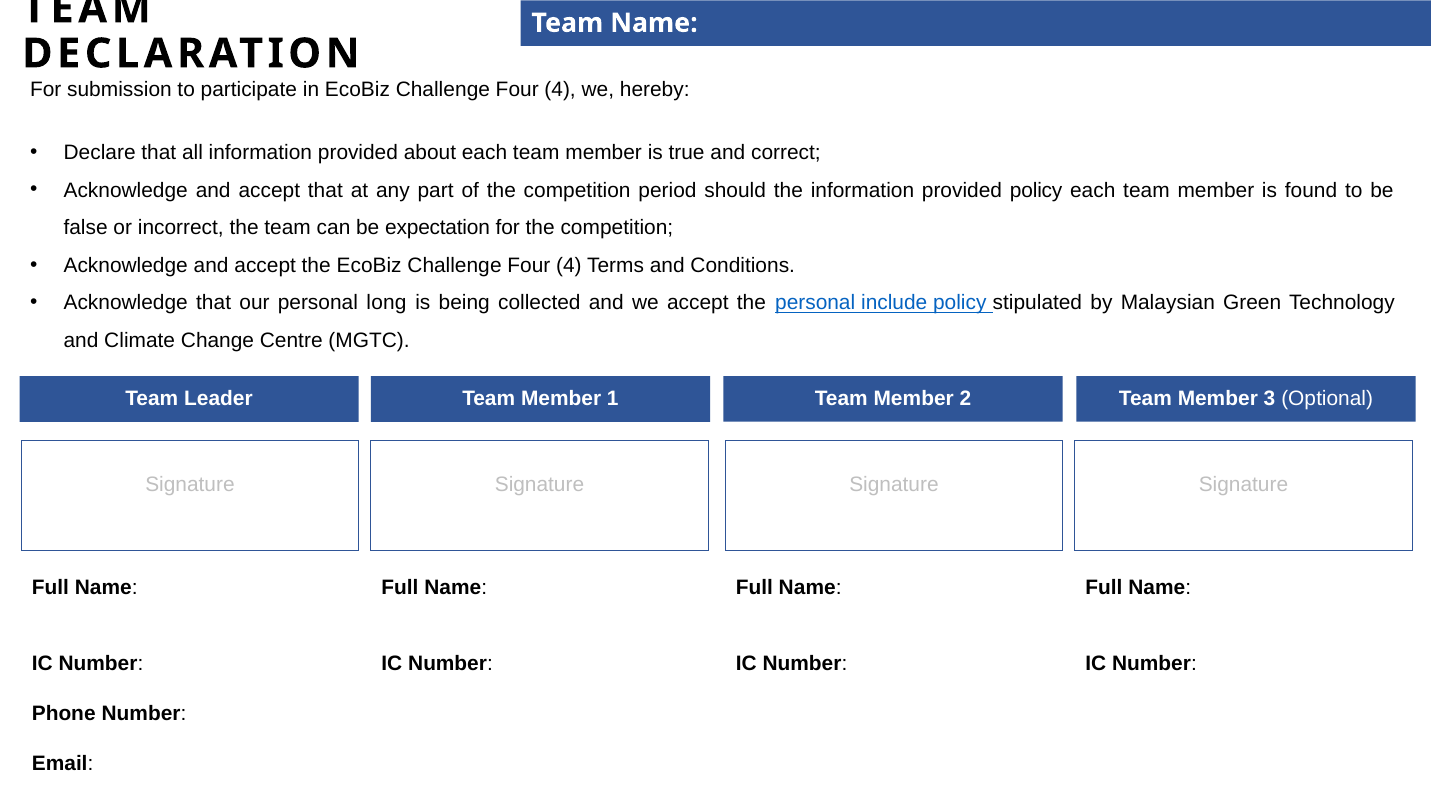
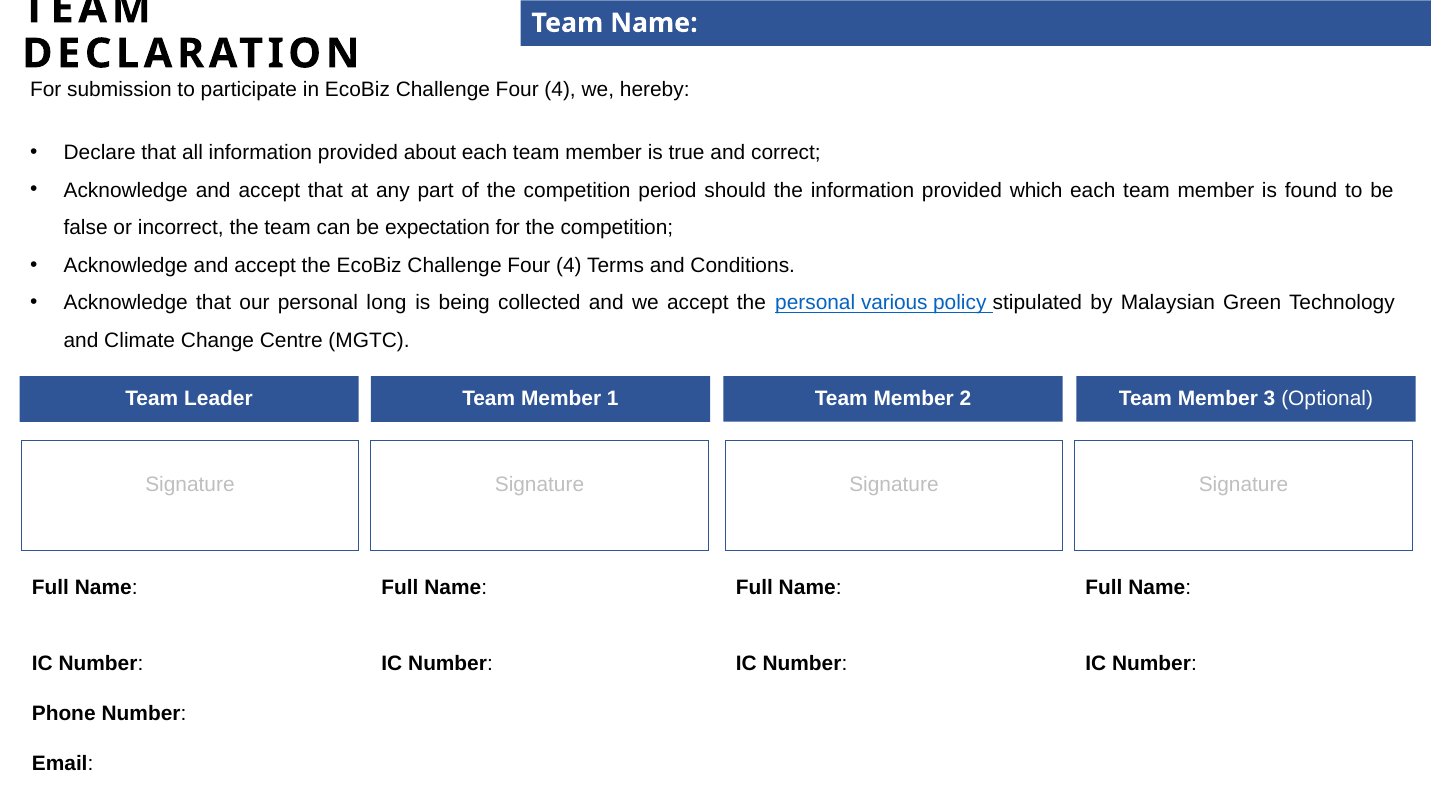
provided policy: policy -> which (1036, 190)
include: include -> various (894, 303)
